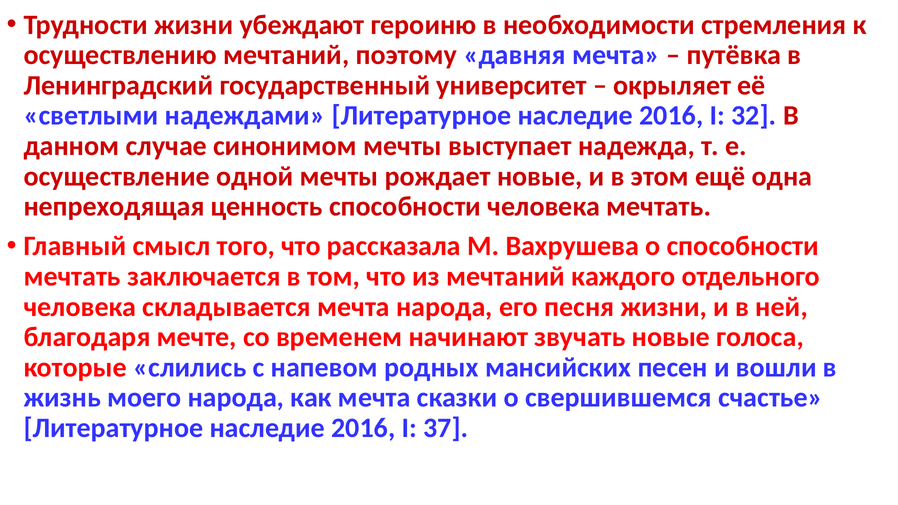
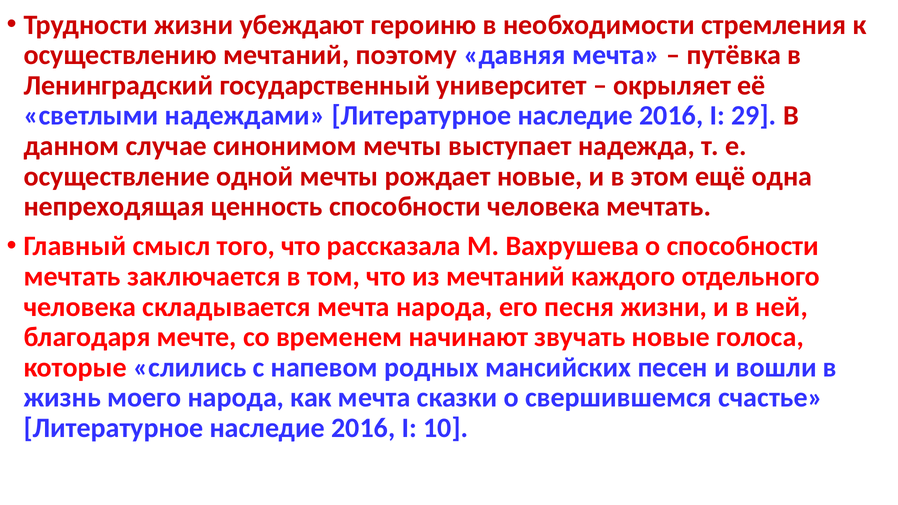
32: 32 -> 29 (754, 116)
37: 37 -> 10 (446, 428)
